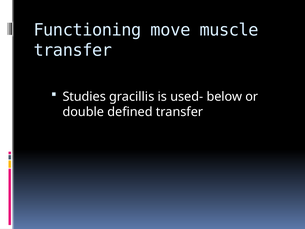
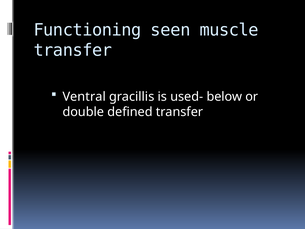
move: move -> seen (171, 30)
Studies: Studies -> Ventral (84, 96)
